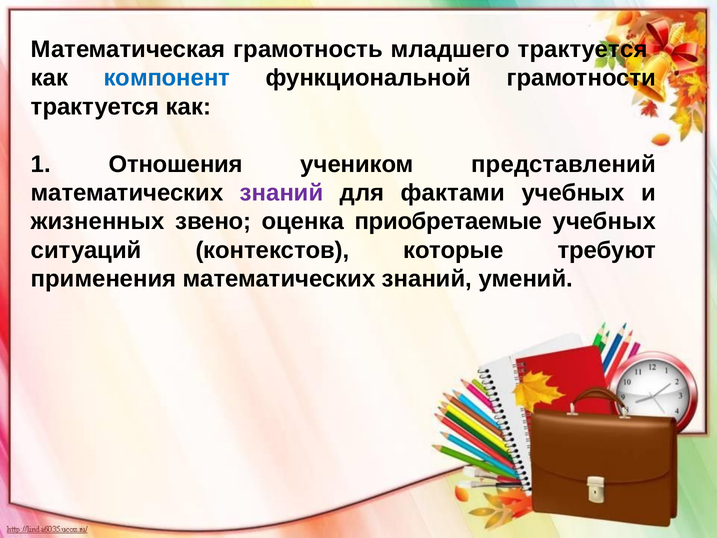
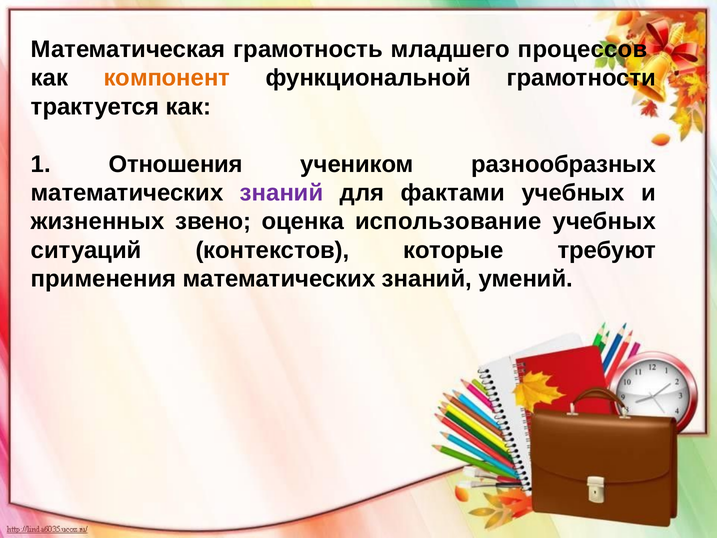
младшего трактуется: трактуется -> процессов (583, 49)
компонент colour: blue -> orange (167, 78)
представлений: представлений -> разнообразных (564, 164)
приобретаемые: приобретаемые -> использование (448, 221)
